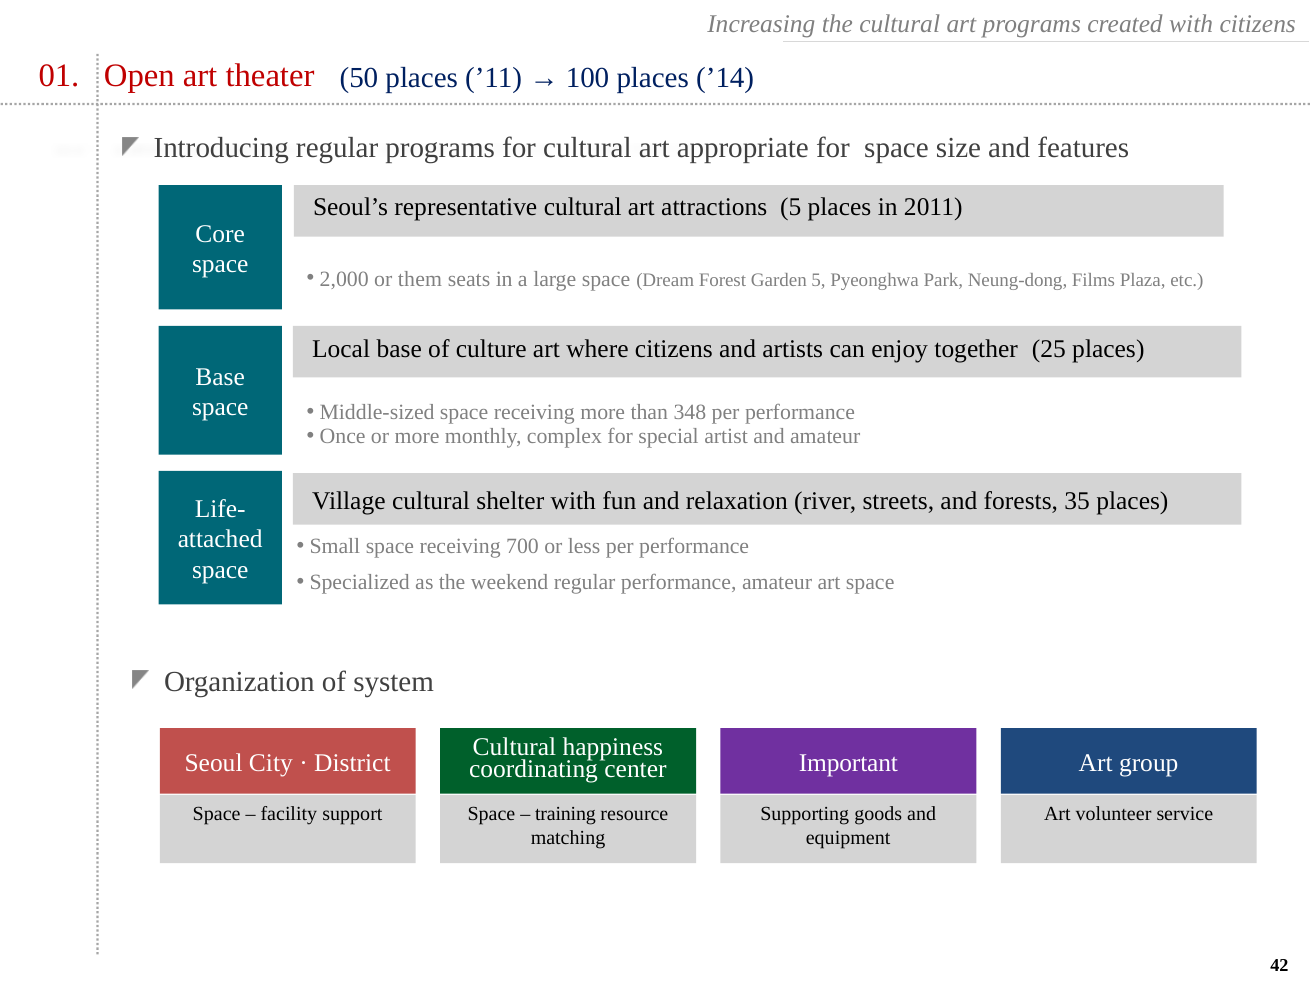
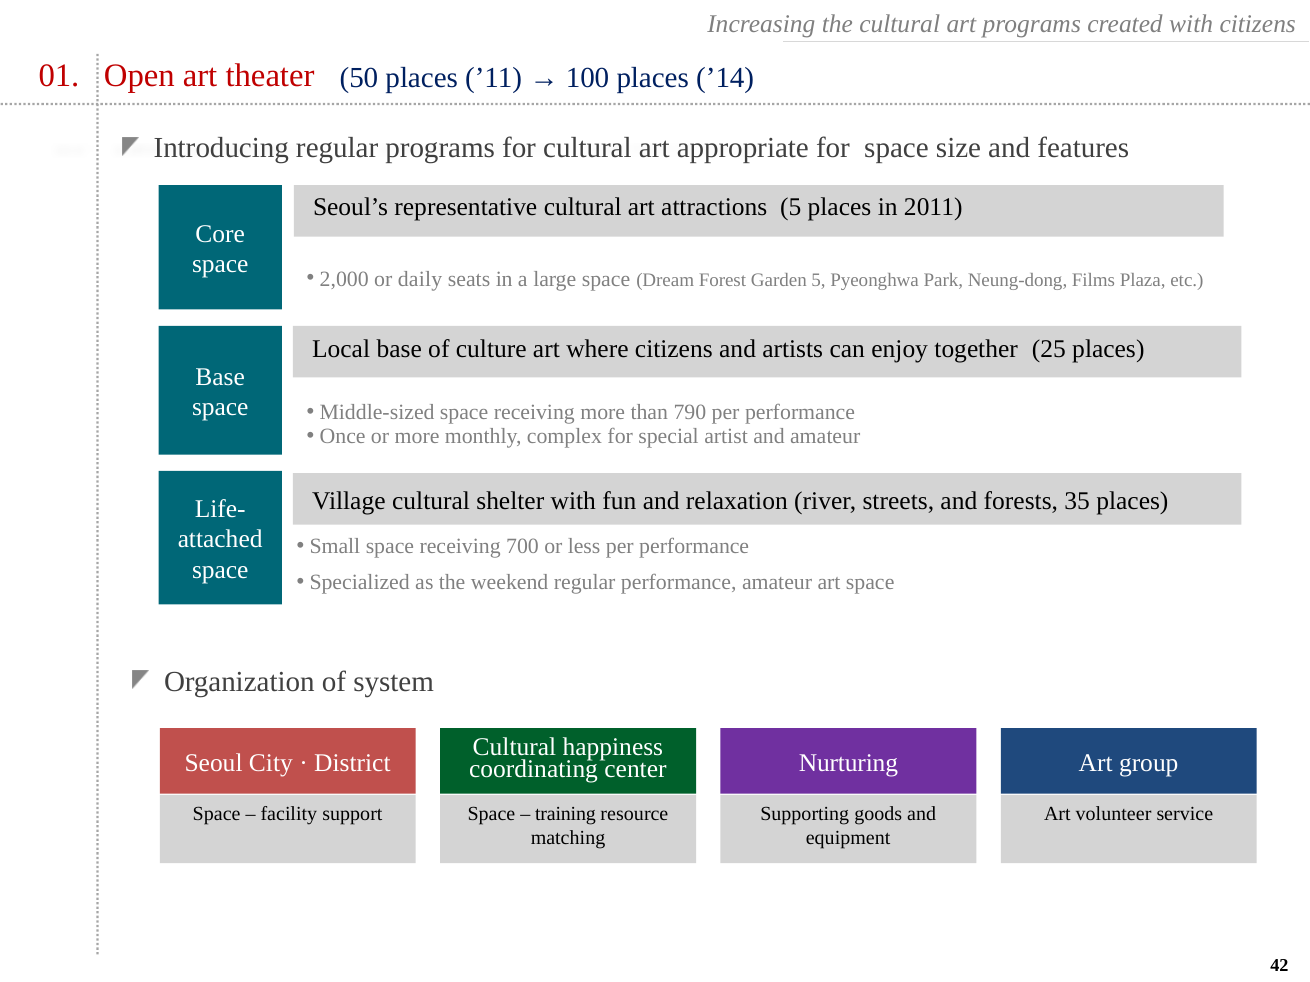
them: them -> daily (420, 279)
348: 348 -> 790 (690, 413)
Important: Important -> Nurturing (848, 763)
